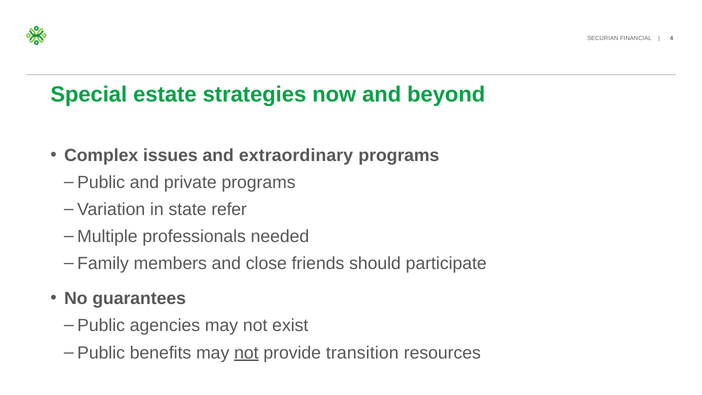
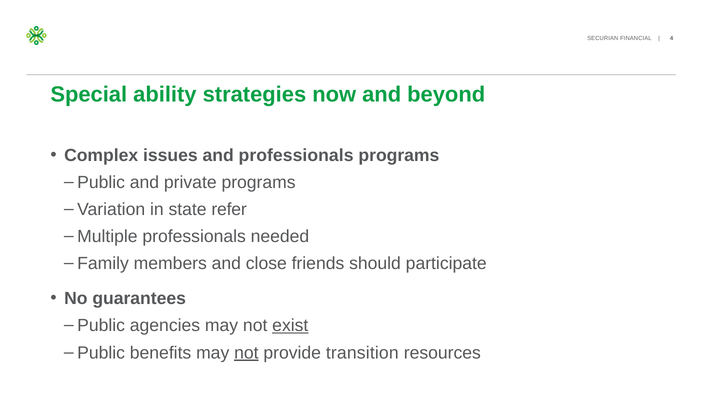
estate: estate -> ability (165, 94)
and extraordinary: extraordinary -> professionals (296, 155)
exist underline: none -> present (290, 326)
